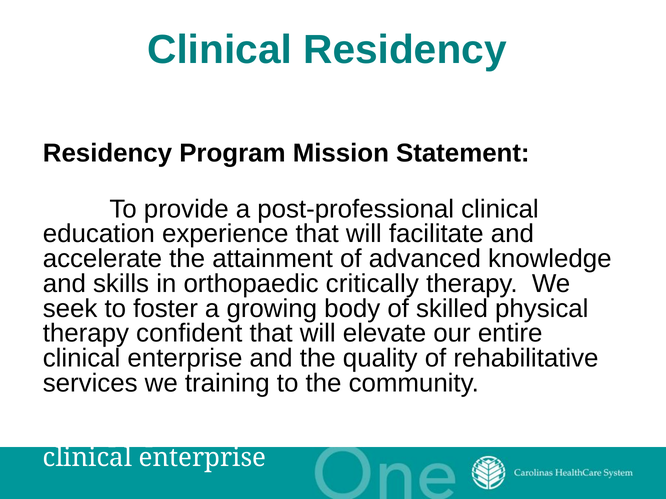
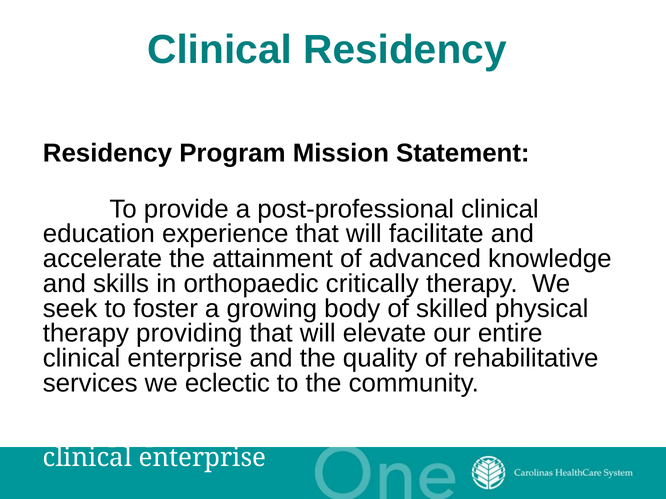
confident: confident -> providing (189, 334)
training: training -> eclectic (227, 383)
